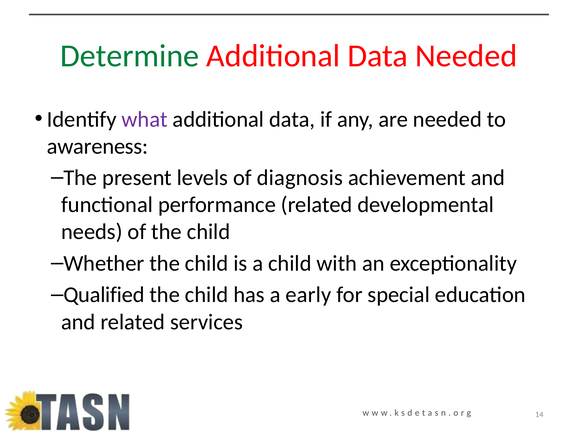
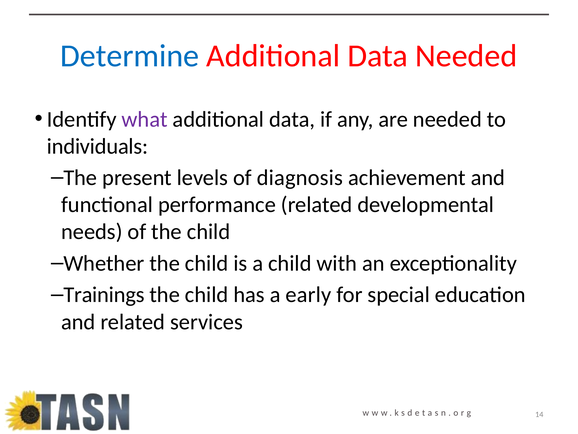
Determine colour: green -> blue (130, 56)
awareness: awareness -> individuals (98, 146)
Qualified: Qualified -> Trainings (104, 295)
